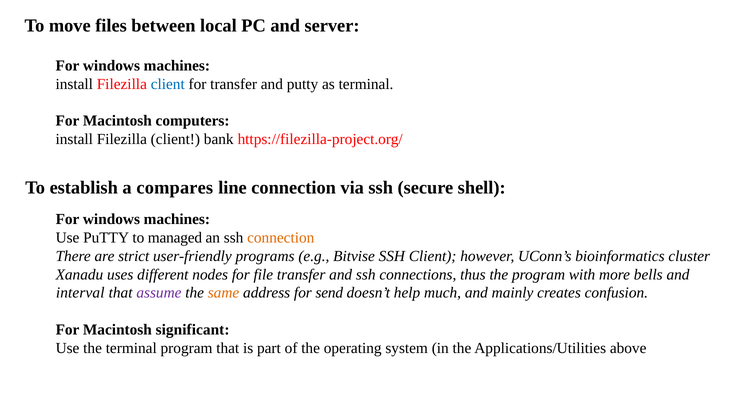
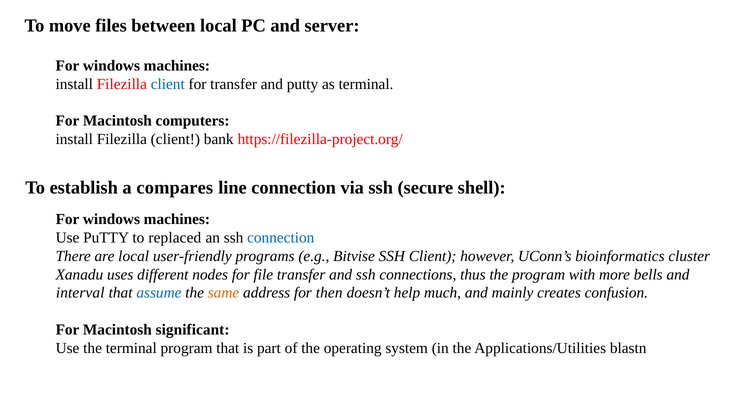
managed: managed -> replaced (175, 238)
connection colour: orange -> blue (281, 238)
are strict: strict -> local (134, 256)
assume colour: purple -> blue (159, 293)
send: send -> then (329, 293)
above: above -> blastn (628, 348)
